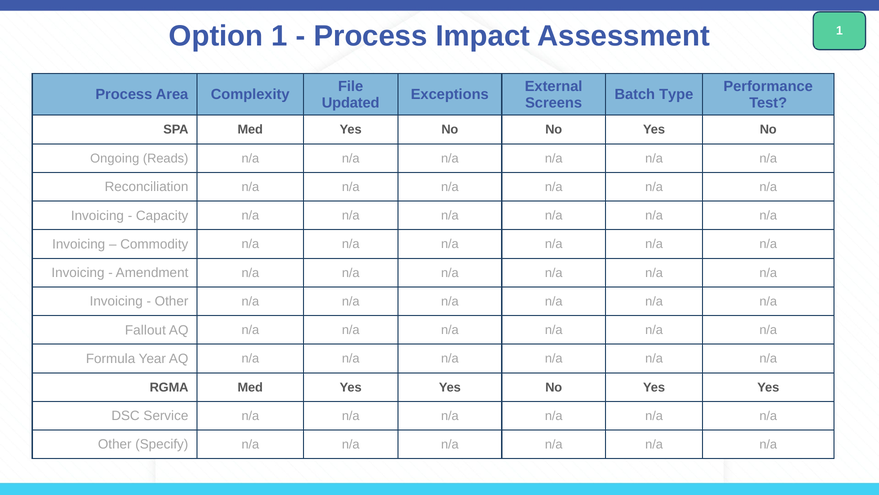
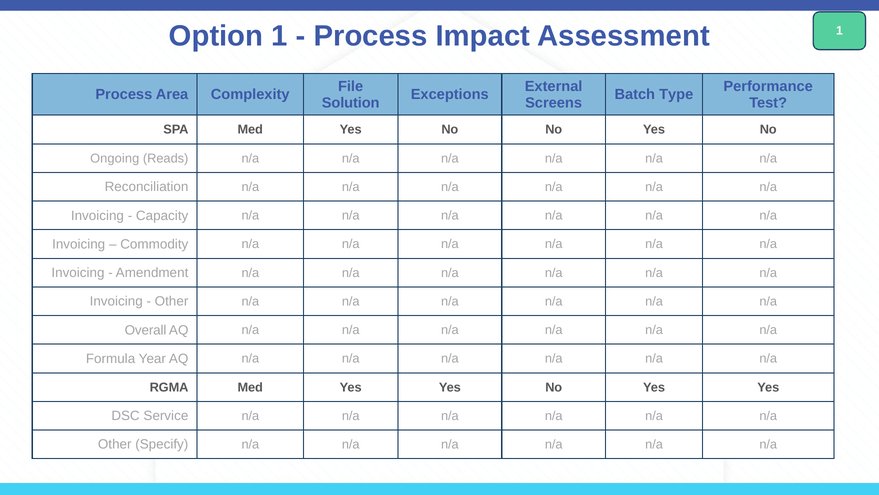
Updated: Updated -> Solution (351, 103)
Fallout: Fallout -> Overall (146, 330)
